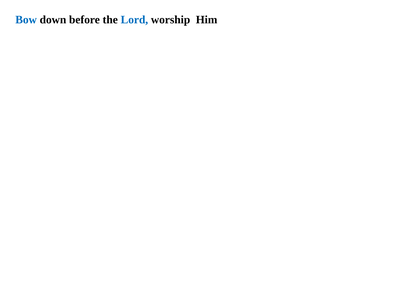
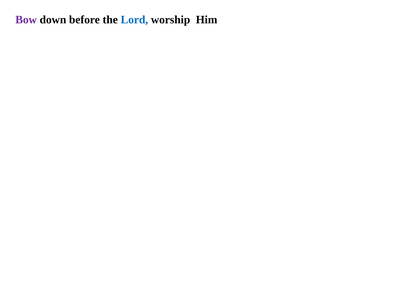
Bow colour: blue -> purple (26, 20)
